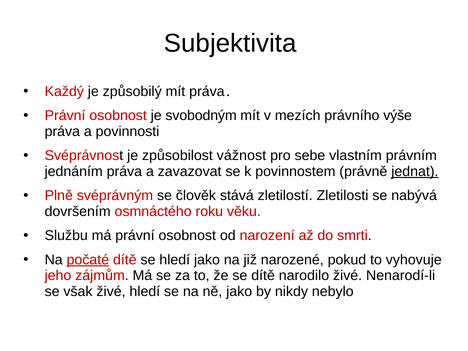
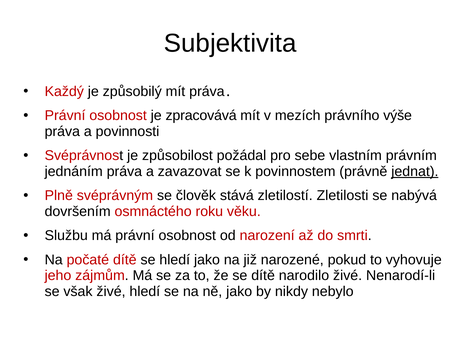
svobodným: svobodným -> zpracovává (201, 116)
vážnost: vážnost -> požádal (242, 156)
počaté underline: present -> none (88, 260)
